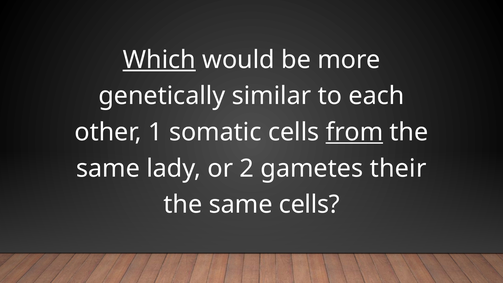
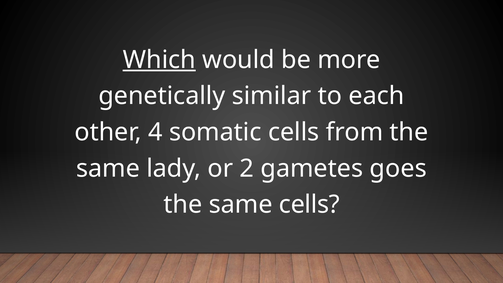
1: 1 -> 4 (155, 132)
from underline: present -> none (355, 132)
their: their -> goes (398, 168)
